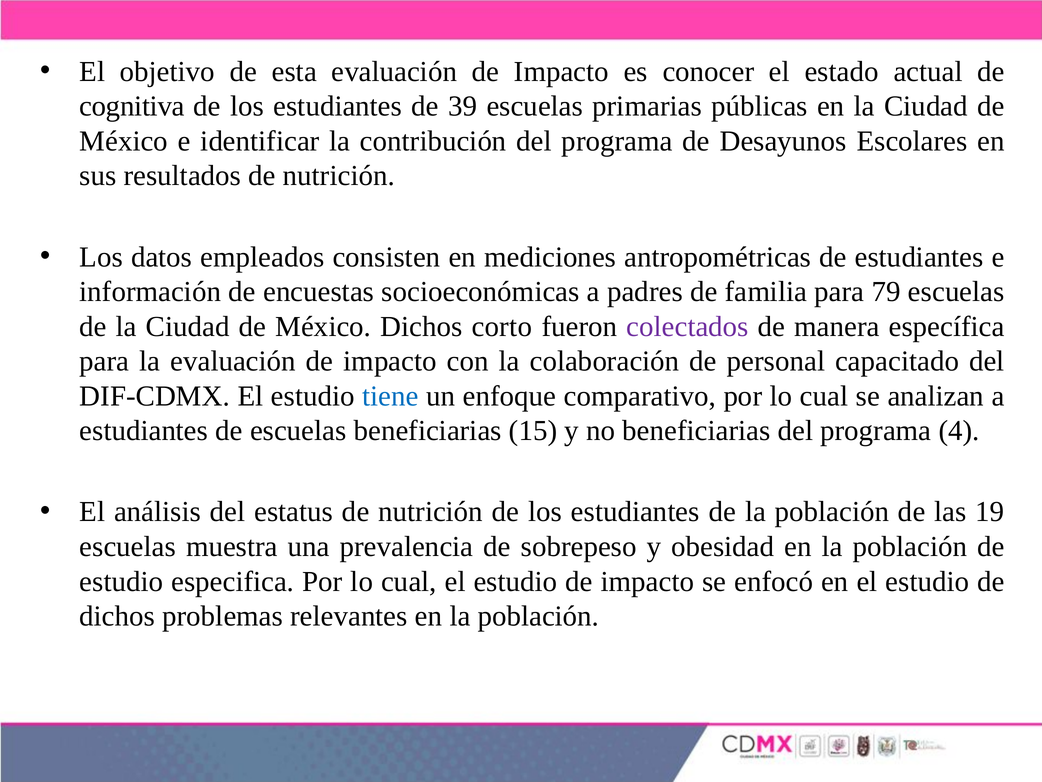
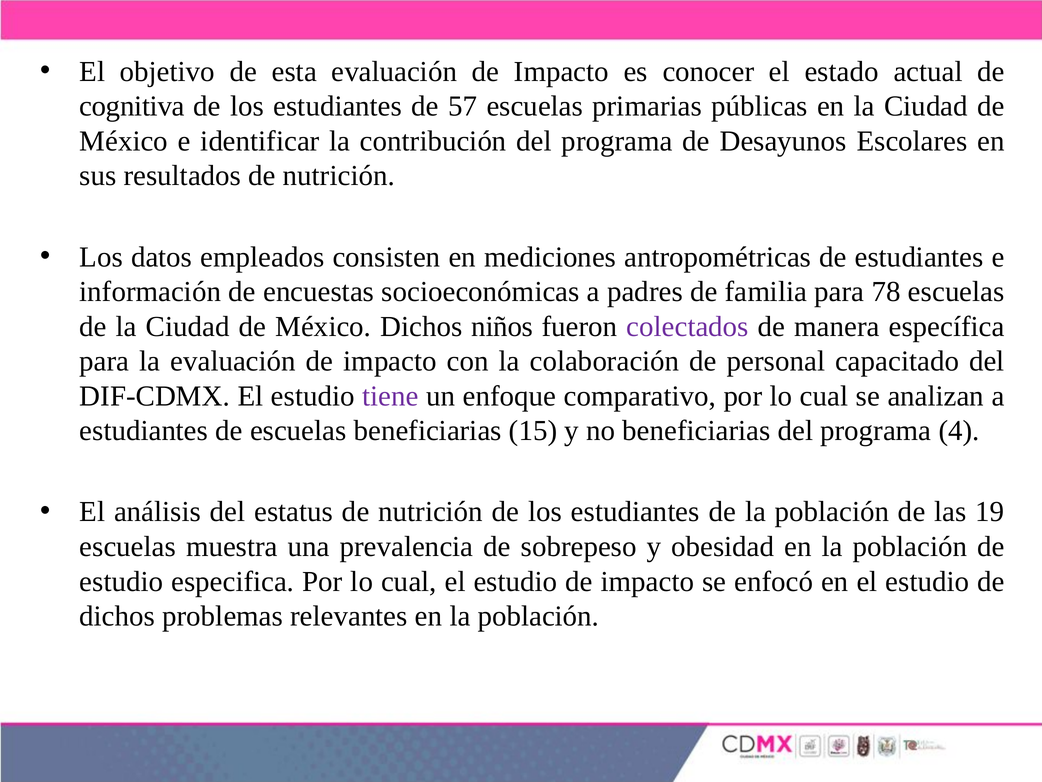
39: 39 -> 57 (463, 106)
79: 79 -> 78 (886, 292)
corto: corto -> niños (502, 326)
tiene colour: blue -> purple (390, 396)
